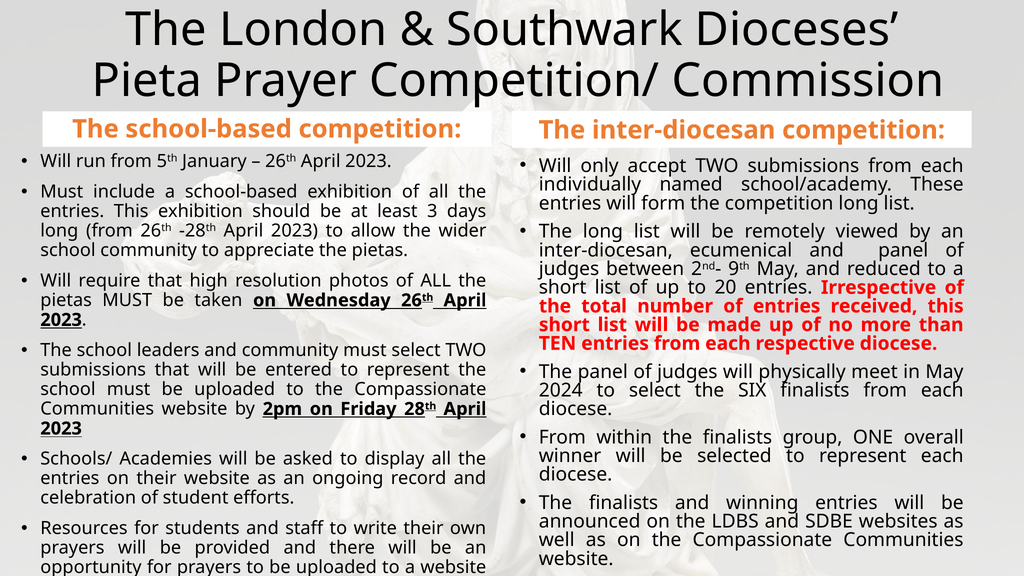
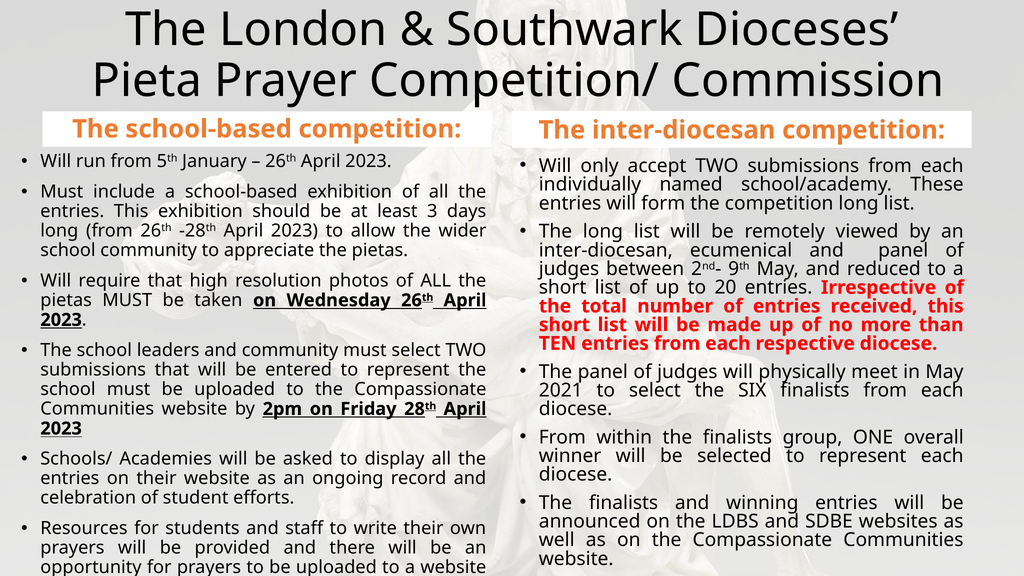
2024: 2024 -> 2021 (561, 390)
